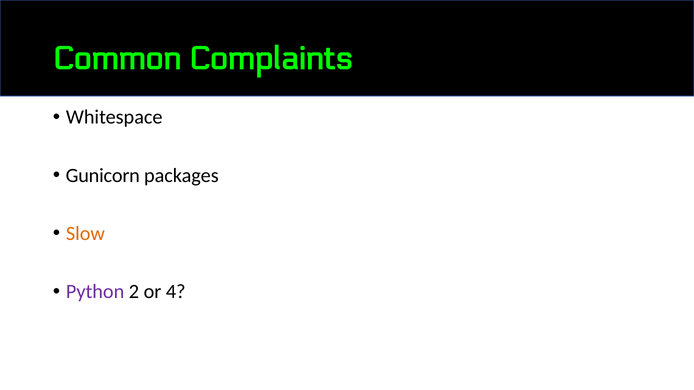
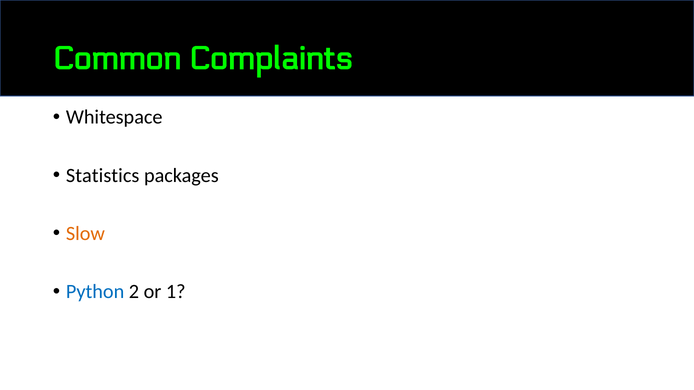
Gunicorn: Gunicorn -> Statistics (103, 176)
Python colour: purple -> blue (95, 292)
4: 4 -> 1 (176, 292)
